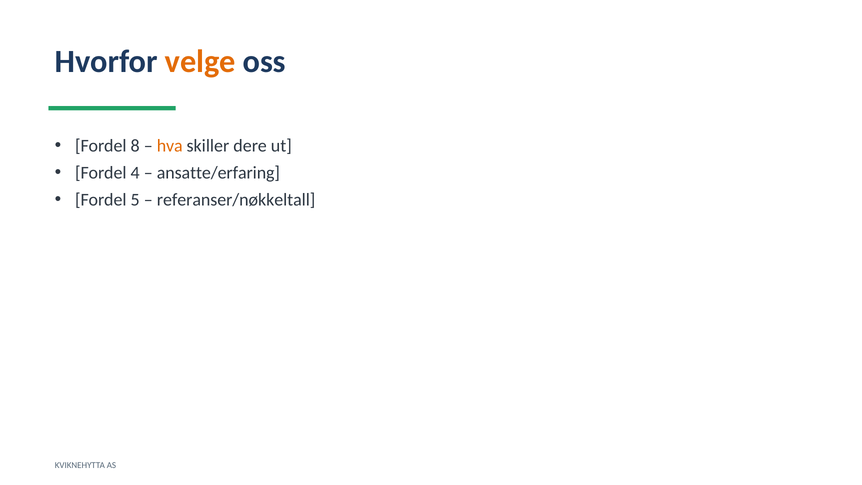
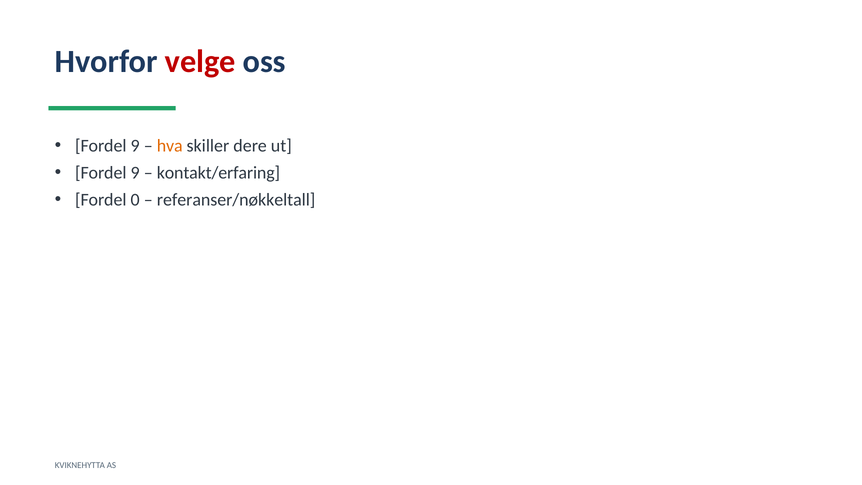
velge colour: orange -> red (200, 62)
8: 8 -> 9 (135, 146)
4: 4 -> 9 (135, 173)
ansatte/erfaring: ansatte/erfaring -> kontakt/erfaring (218, 173)
5: 5 -> 0 (135, 200)
